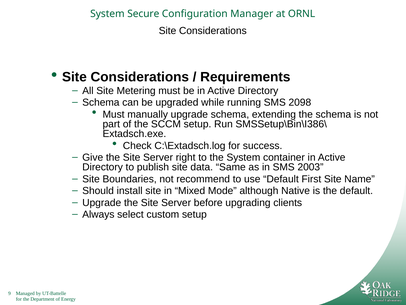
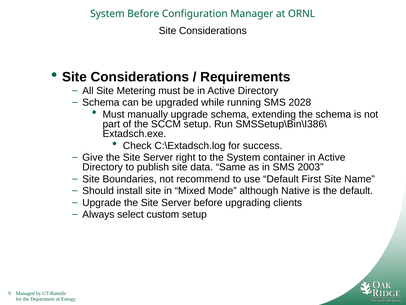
System Secure: Secure -> Before (143, 14)
2098: 2098 -> 2028 (300, 102)
